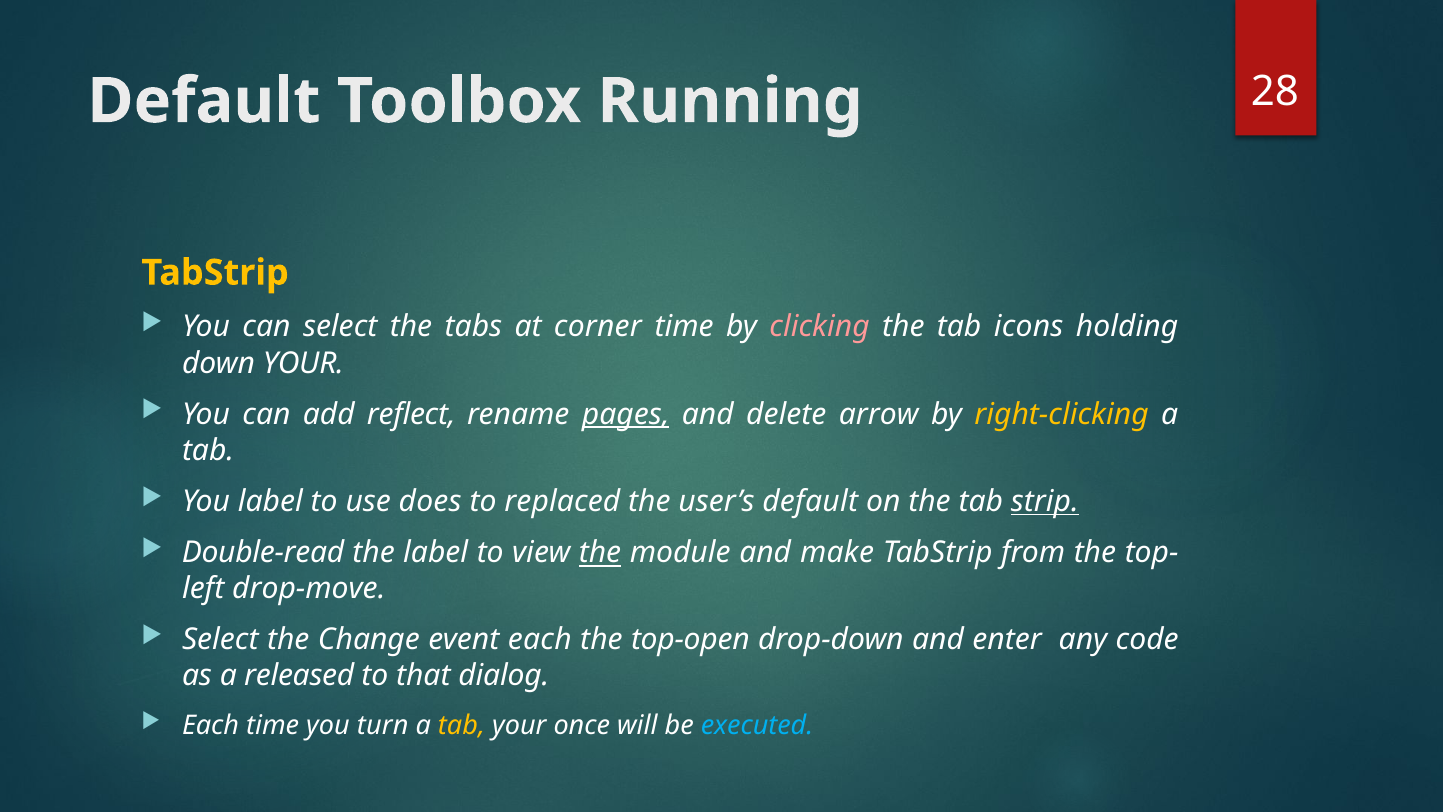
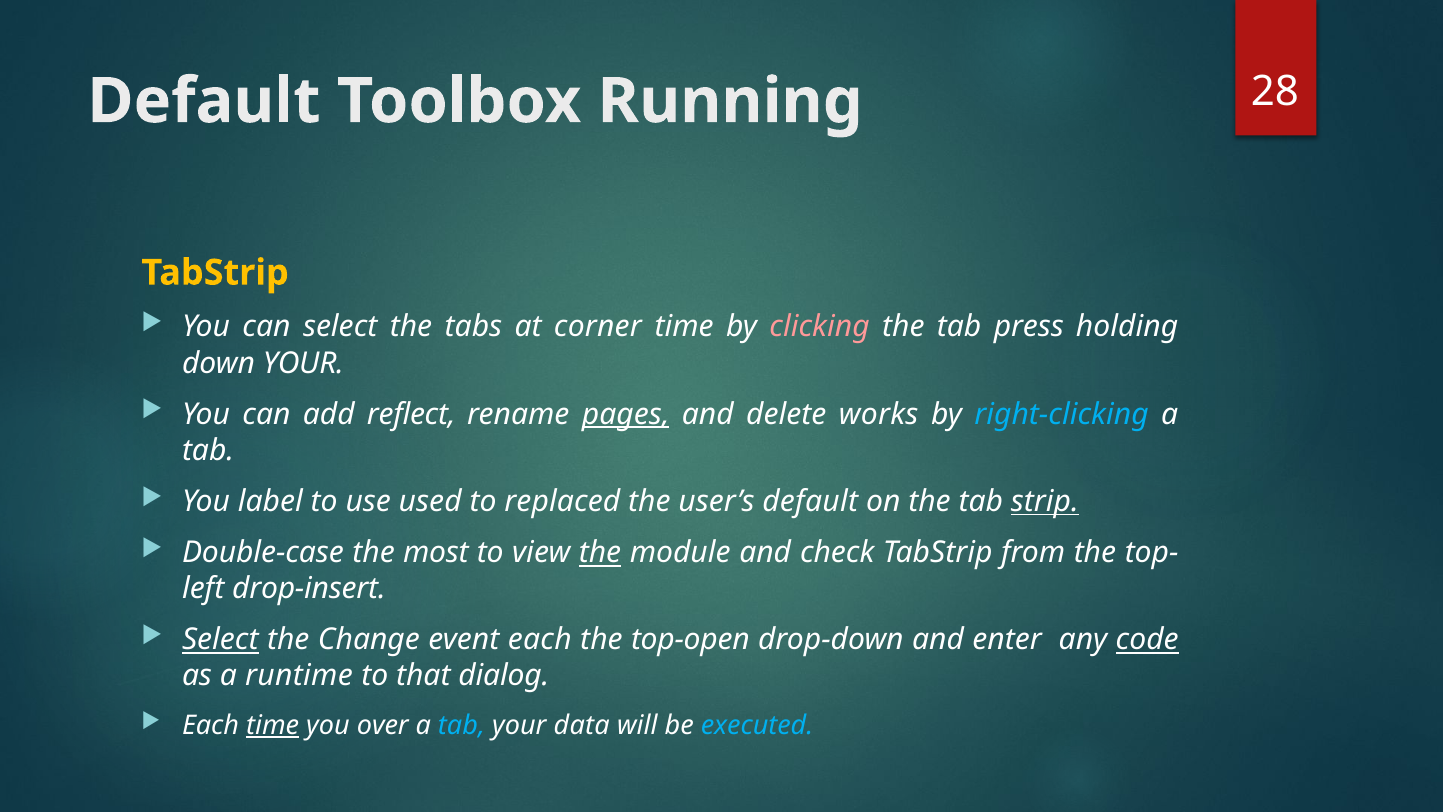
icons: icons -> press (1029, 327)
arrow: arrow -> works (879, 414)
right-clicking colour: yellow -> light blue (1062, 414)
does: does -> used (430, 501)
Double-read: Double-read -> Double-case (263, 552)
the label: label -> most (436, 552)
make: make -> check (837, 552)
drop-move: drop-move -> drop-insert (309, 589)
Select underline: none -> present (220, 640)
code underline: none -> present (1147, 640)
released: released -> runtime (299, 676)
time underline: none -> present (273, 725)
turn: turn -> over (383, 725)
tab colour: yellow -> light blue (461, 725)
once: once -> data (582, 725)
